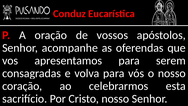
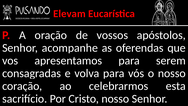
Conduz: Conduz -> Elevam (69, 14)
